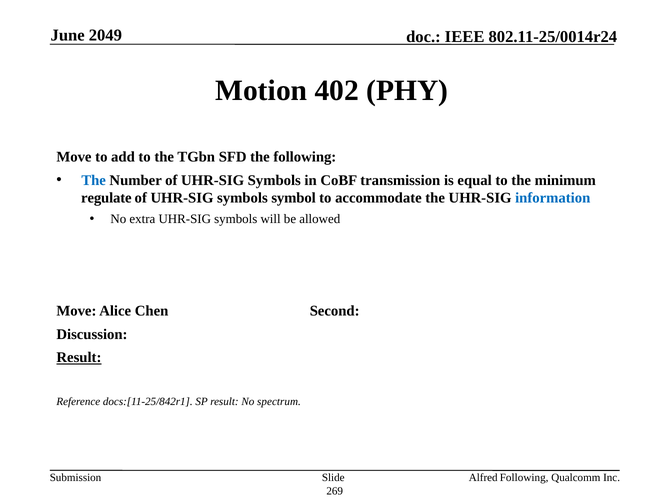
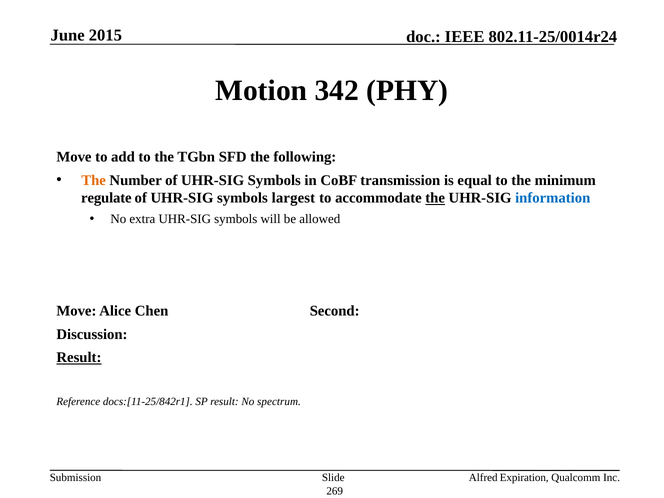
2049: 2049 -> 2015 (105, 35)
402: 402 -> 342 (337, 91)
The colour: blue -> orange (94, 180)
symbol: symbol -> largest (293, 198)
the underline: none -> present (435, 198)
Alfred Following: Following -> Expiration (524, 478)
